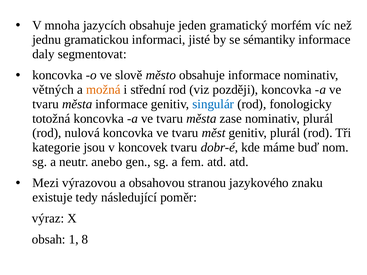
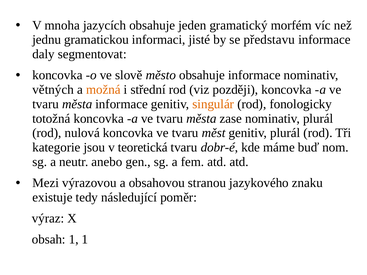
sémantiky: sémantiky -> představu (269, 40)
singulár colour: blue -> orange (213, 104)
koncovek: koncovek -> teoretická (143, 148)
1 8: 8 -> 1 (85, 240)
